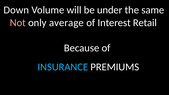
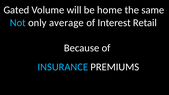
Down: Down -> Gated (16, 10)
under: under -> home (110, 10)
Not colour: pink -> light blue (18, 23)
